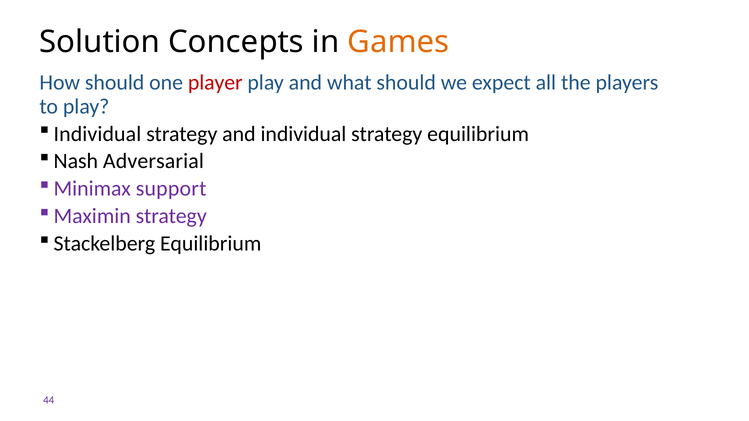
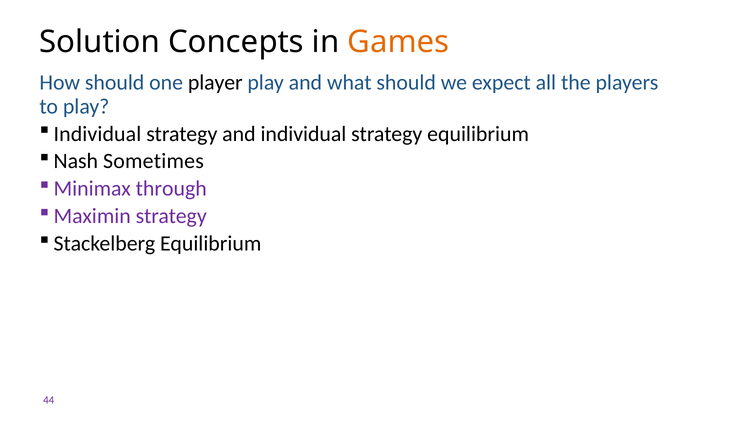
player colour: red -> black (215, 83)
Adversarial: Adversarial -> Sometimes (153, 161)
support: support -> through (171, 189)
